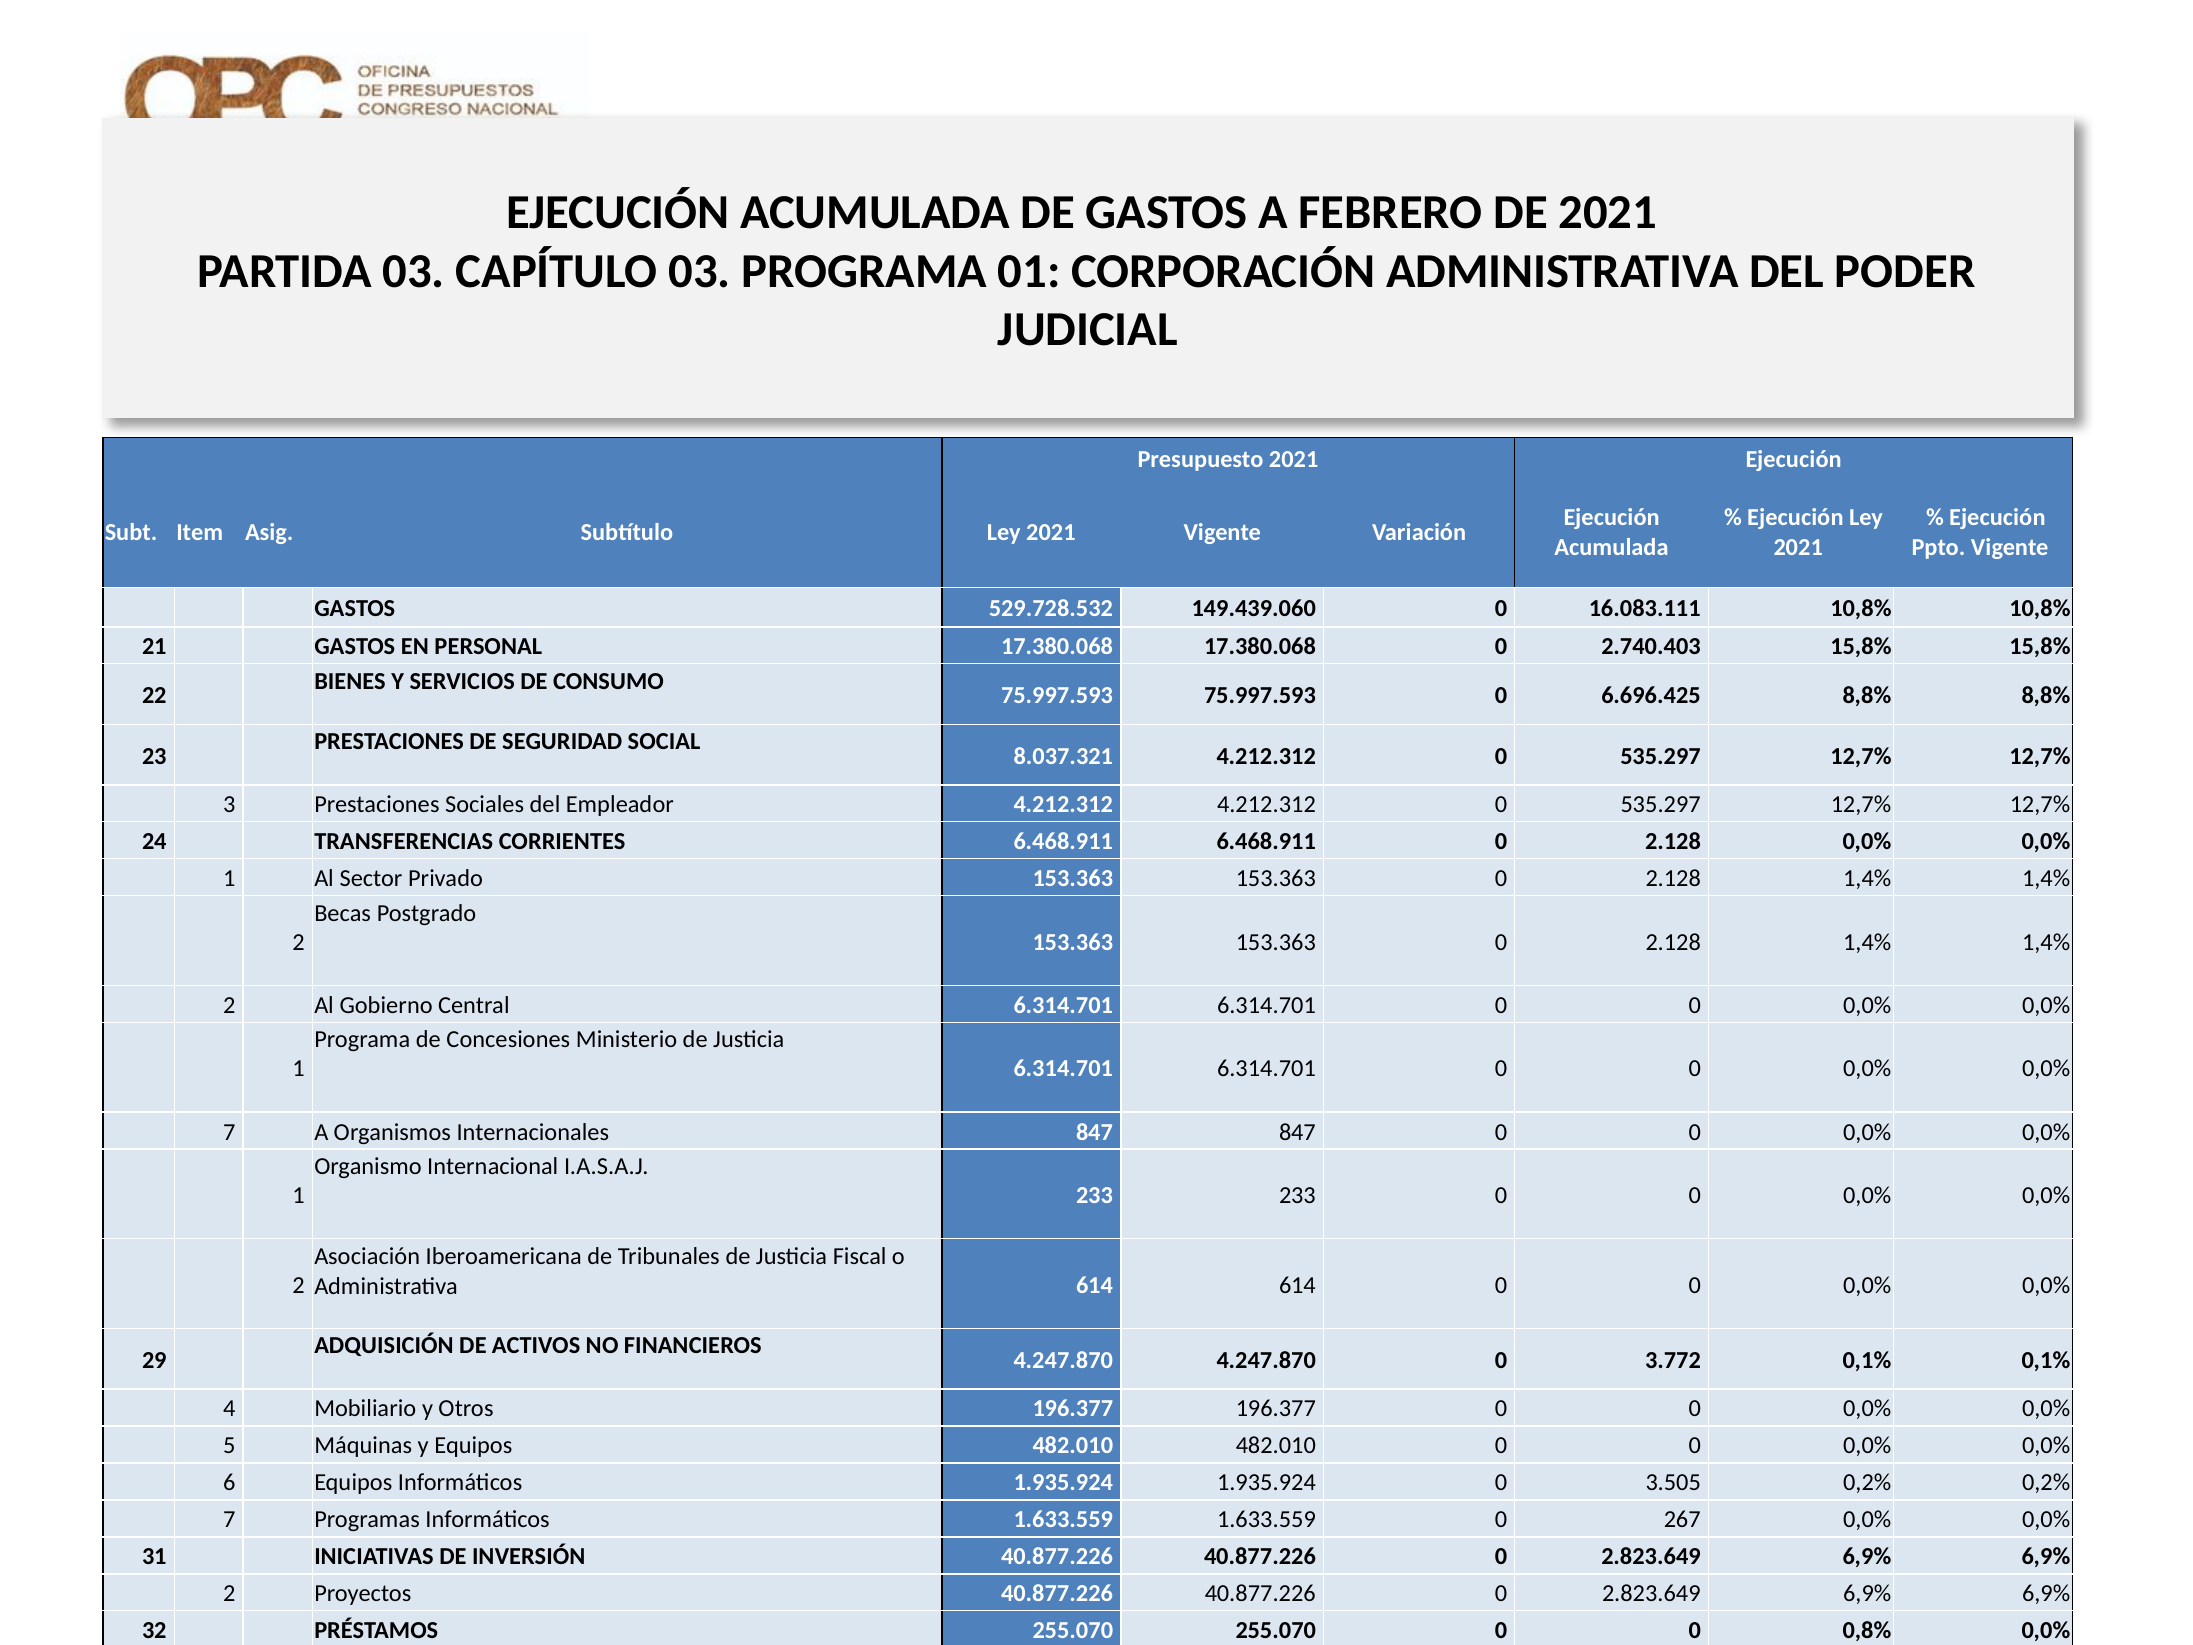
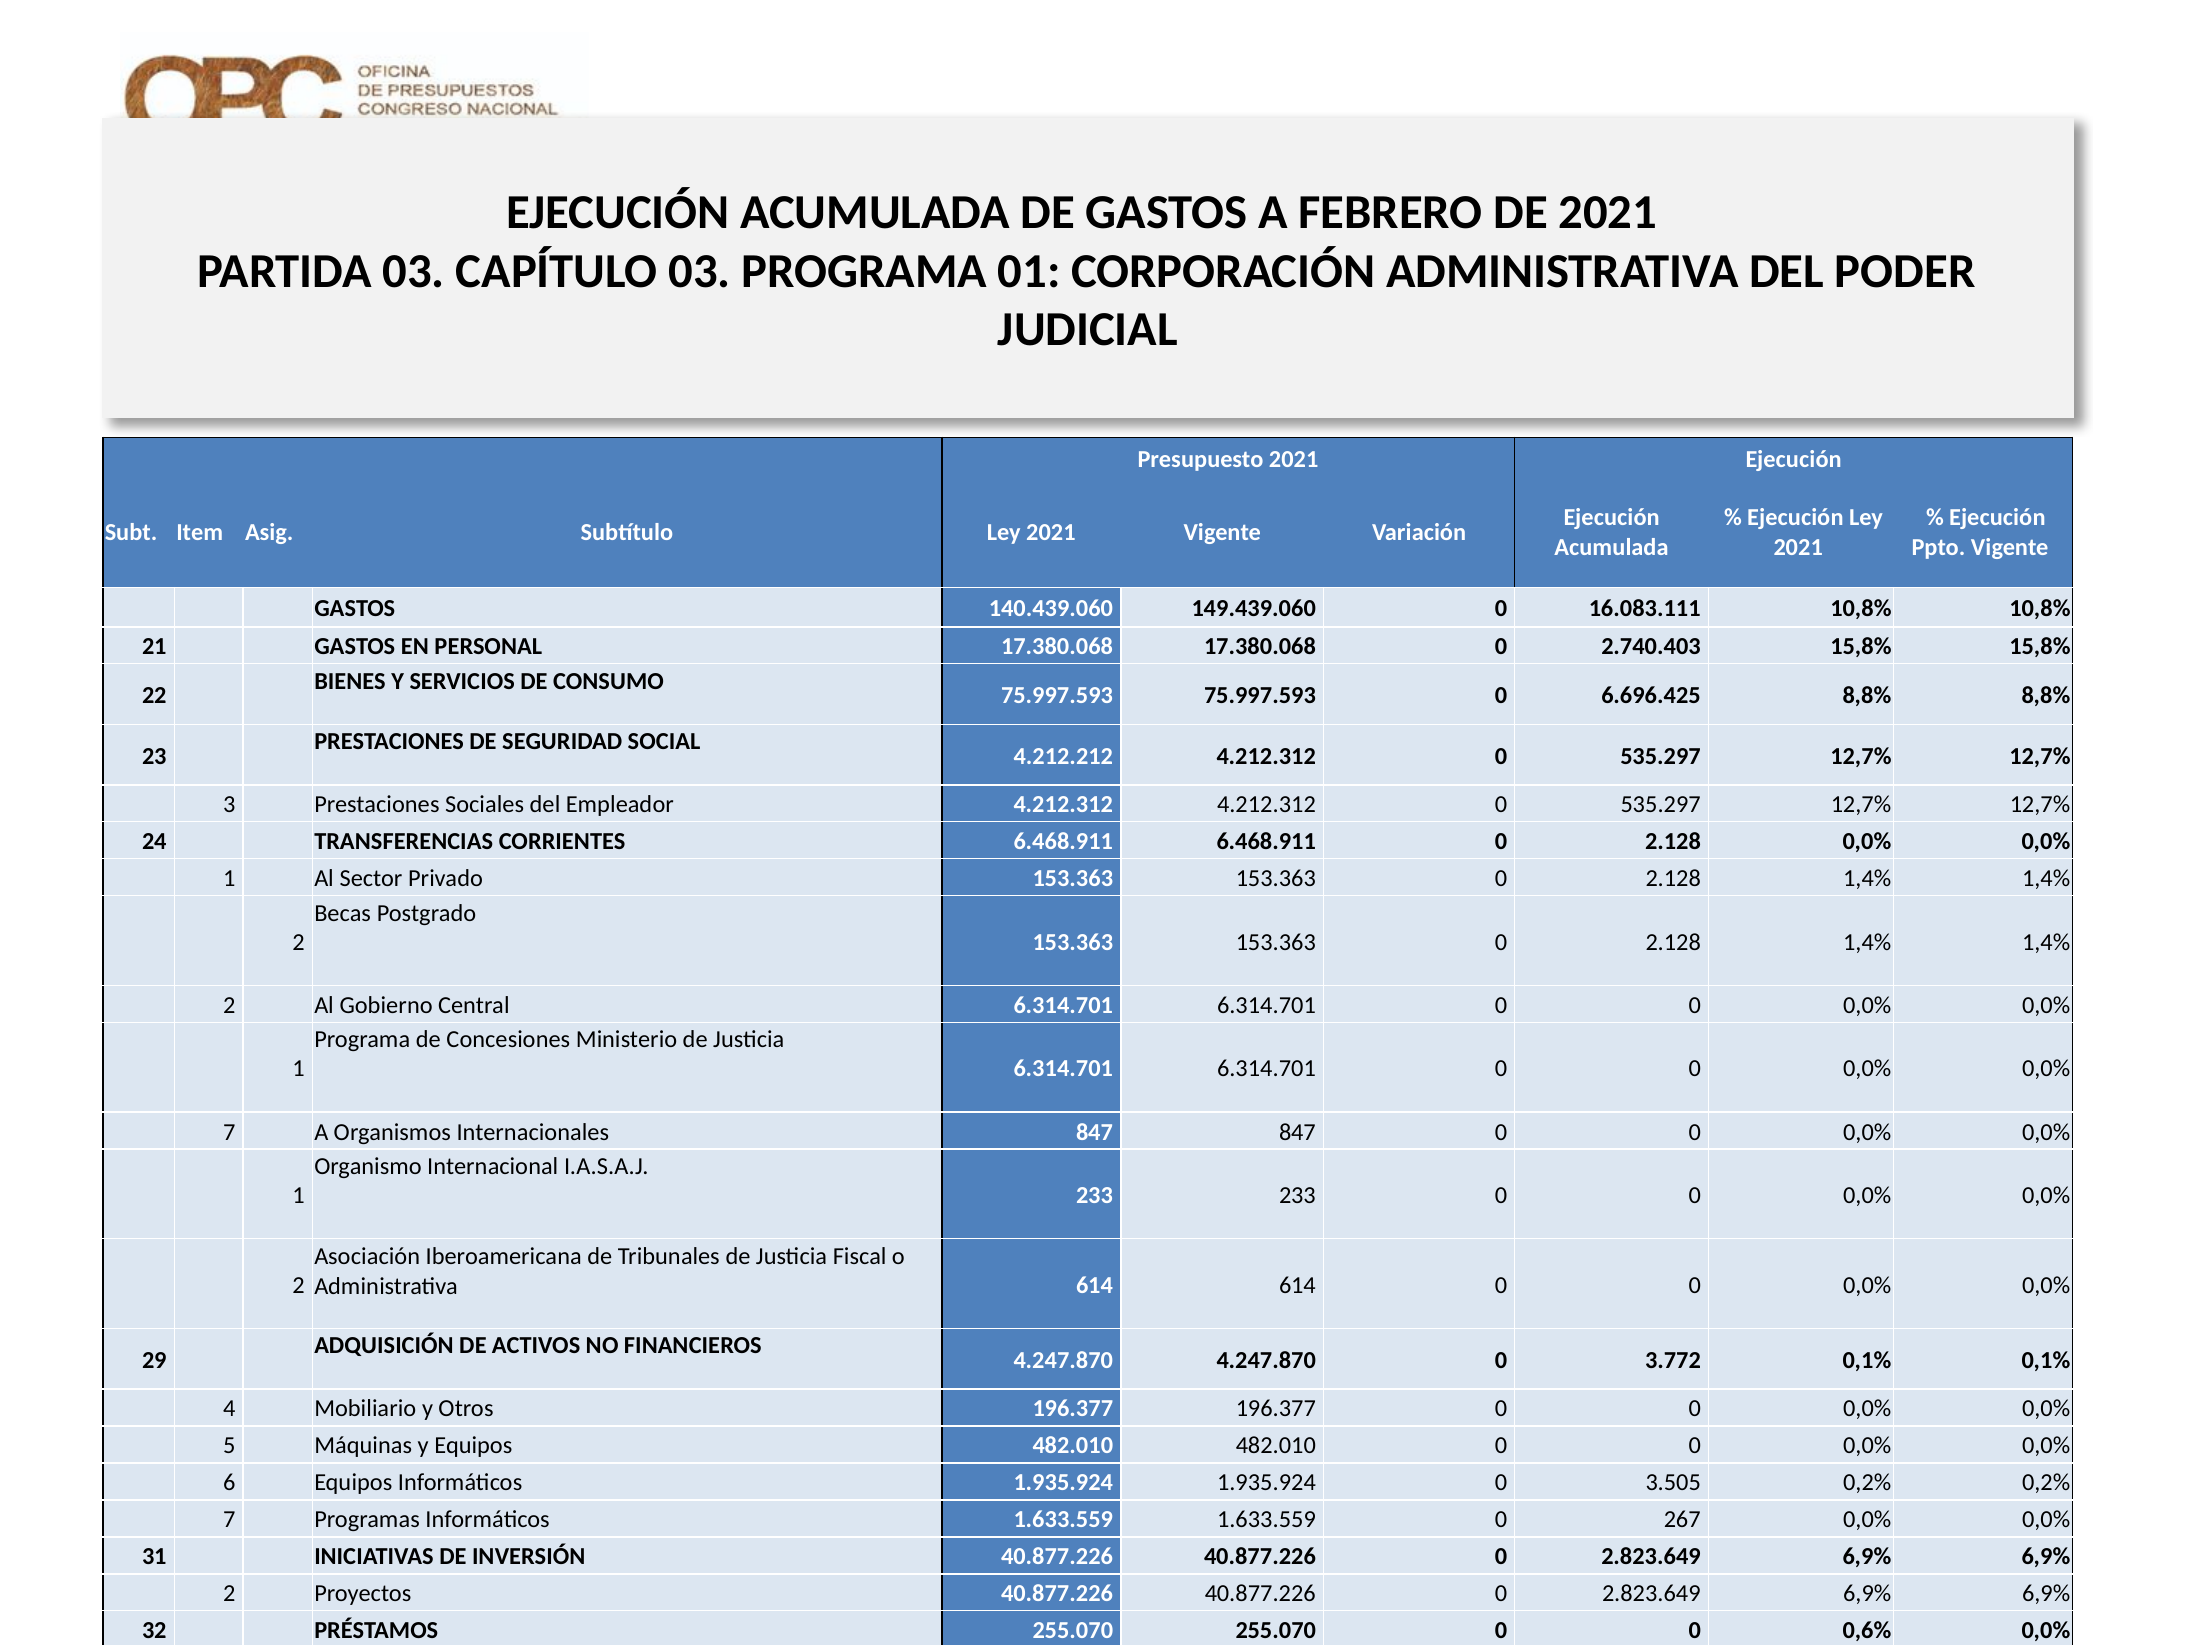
529.728.532: 529.728.532 -> 140.439.060 (1051, 609)
8.037.321: 8.037.321 -> 4.212.212 (1063, 756)
0,8%: 0,8% -> 0,6% (1867, 1630)
